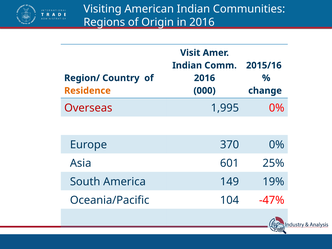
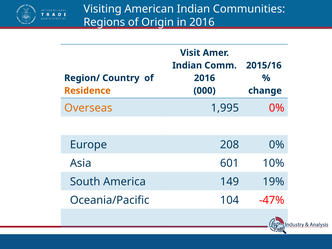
Overseas colour: red -> orange (88, 108)
370: 370 -> 208 (230, 145)
25%: 25% -> 10% (273, 163)
